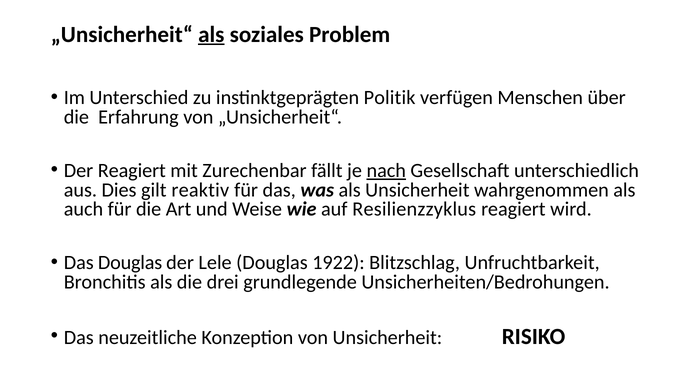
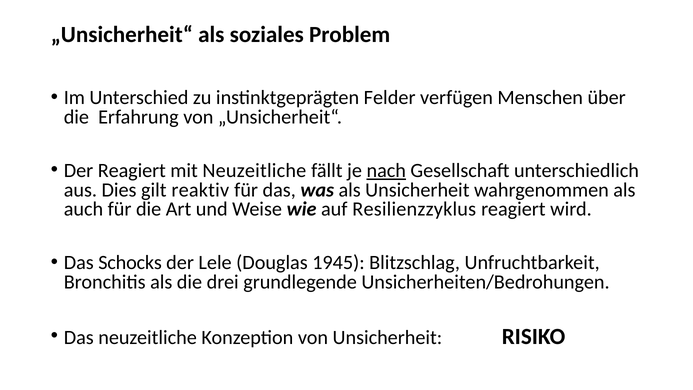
als underline: present -> none (211, 34)
Politik: Politik -> Felder (390, 98)
mit Zurechenbar: Zurechenbar -> Neuzeitliche (254, 170)
Das Douglas: Douglas -> Schocks (130, 262)
1922: 1922 -> 1945 (338, 262)
